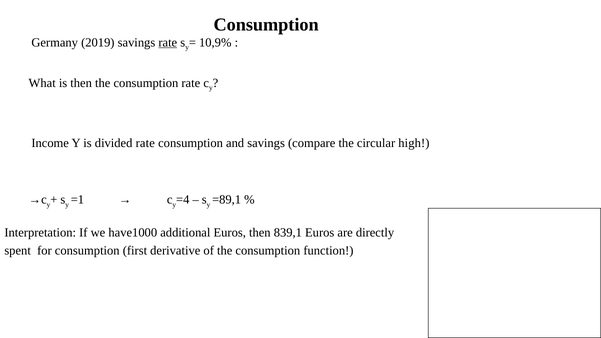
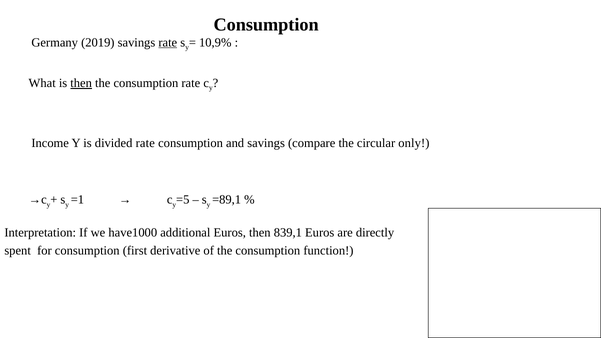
then underline: none -> present (81, 83)
high: high -> only (414, 143)
=4: =4 -> =5 (183, 200)
